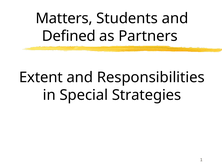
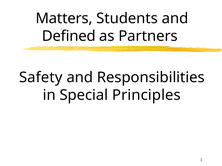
Extent: Extent -> Safety (41, 78)
Strategies: Strategies -> Principles (146, 95)
